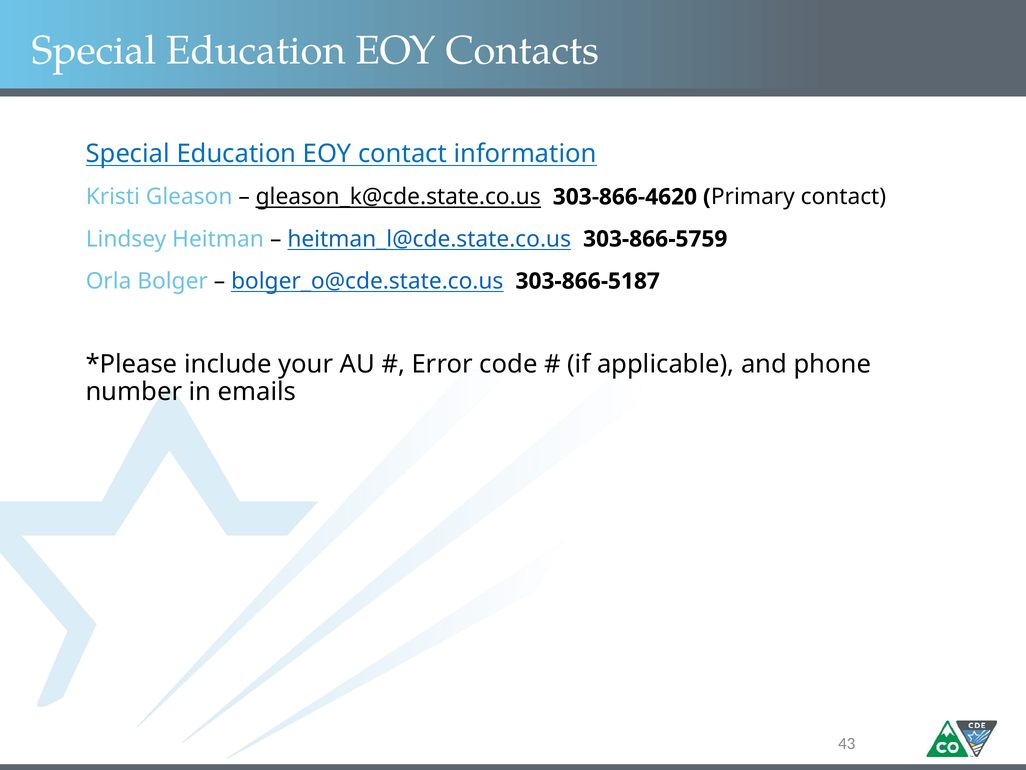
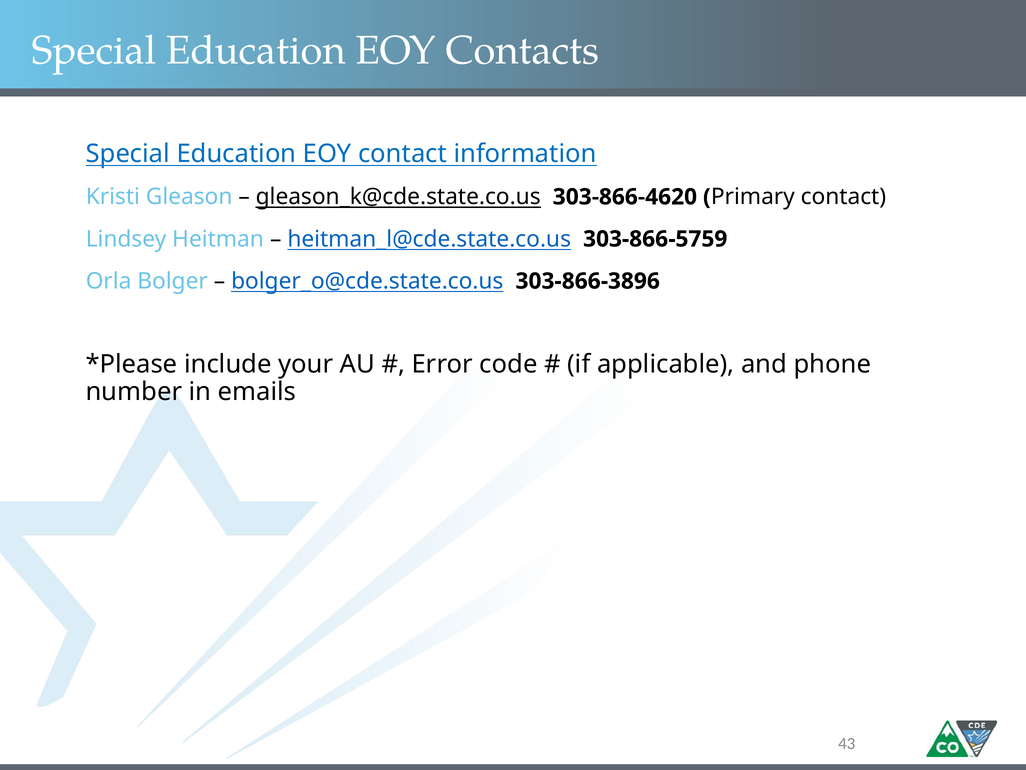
303-866-5187: 303-866-5187 -> 303-866-3896 (588, 281)
